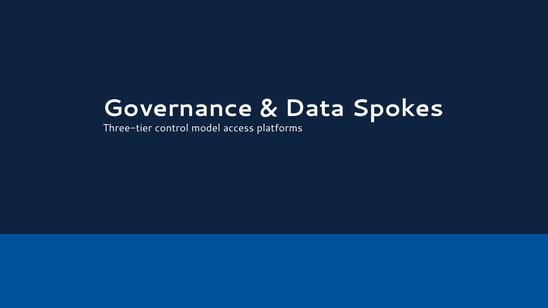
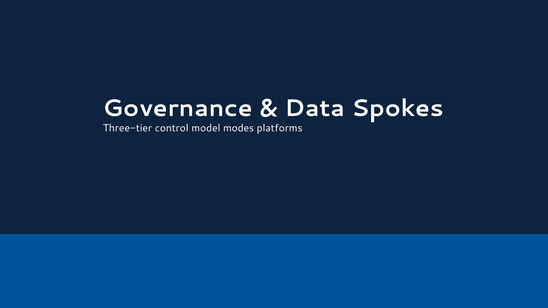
access: access -> modes (239, 128)
